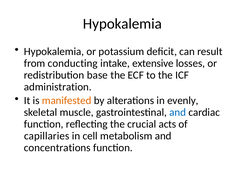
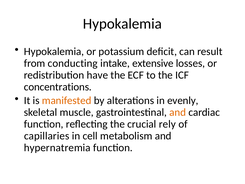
base: base -> have (97, 75)
administration: administration -> concentrations (58, 87)
and colour: blue -> orange (178, 112)
acts: acts -> rely (167, 124)
concentrations: concentrations -> hypernatremia (57, 147)
